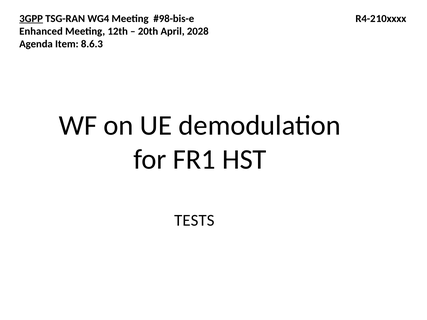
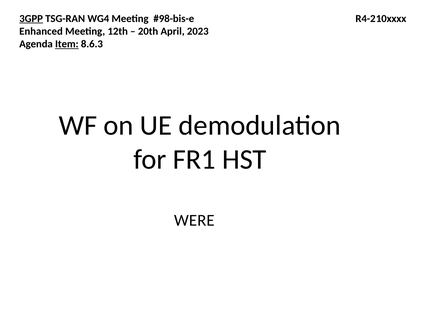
2028: 2028 -> 2023 (198, 31)
Item underline: none -> present (67, 44)
TESTS: TESTS -> WERE (194, 220)
